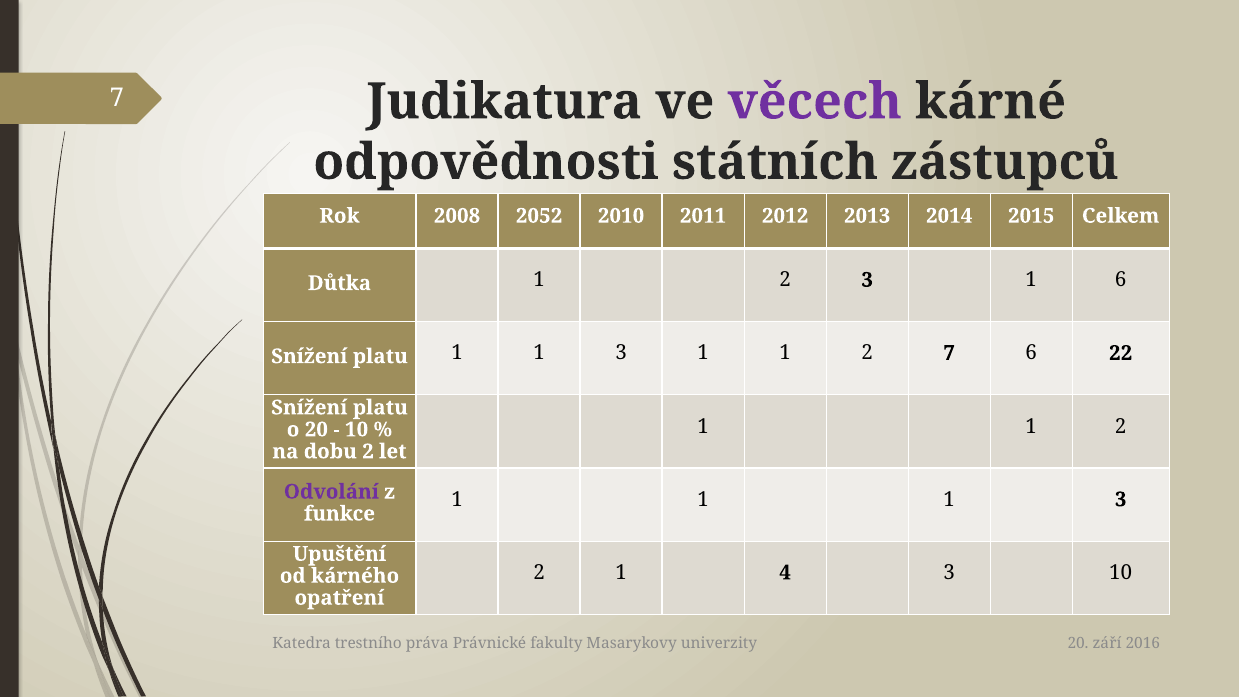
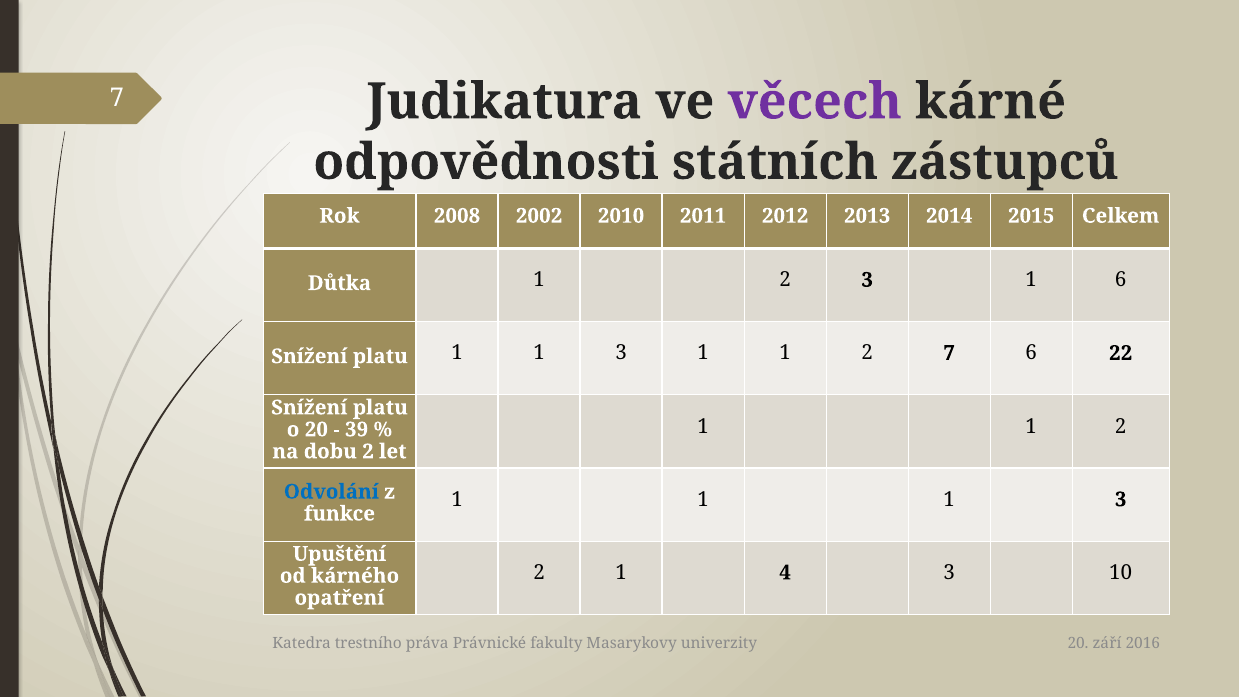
2052: 2052 -> 2002 (539, 216)
10: 10 -> 39 (357, 430)
Odvolání colour: purple -> blue (331, 492)
